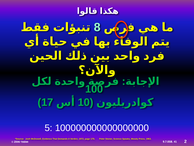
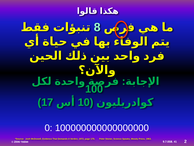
5: 5 -> 0 (49, 128)
